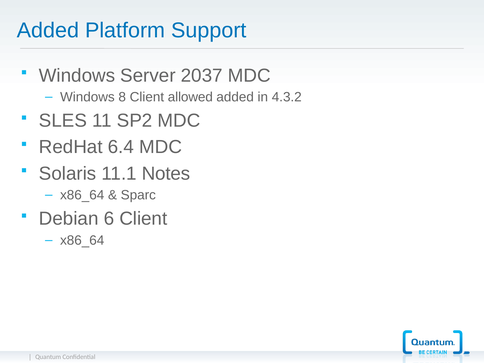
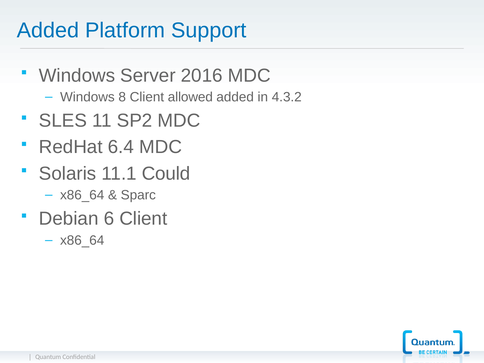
2037: 2037 -> 2016 (202, 76)
Notes: Notes -> Could (166, 173)
